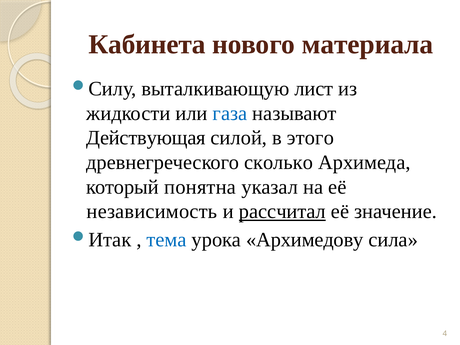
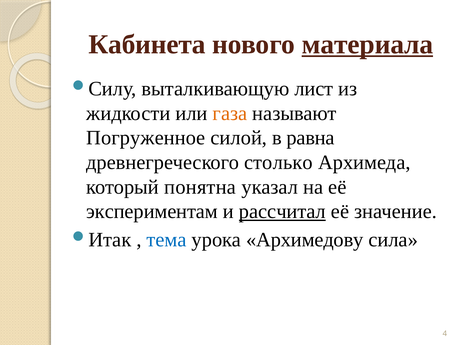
материала underline: none -> present (367, 44)
газа colour: blue -> orange (230, 113)
Действующая: Действующая -> Погруженное (146, 138)
этого: этого -> равна (311, 138)
сколько: сколько -> столько (278, 162)
независимость: независимость -> экспериментам (152, 211)
